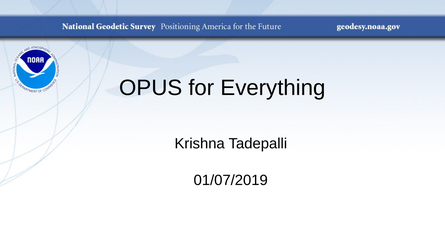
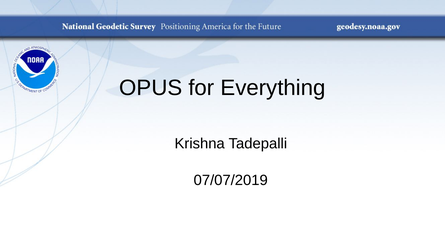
01/07/2019: 01/07/2019 -> 07/07/2019 (231, 180)
